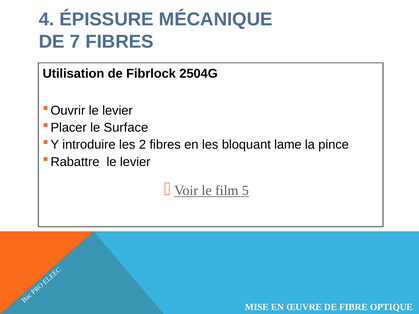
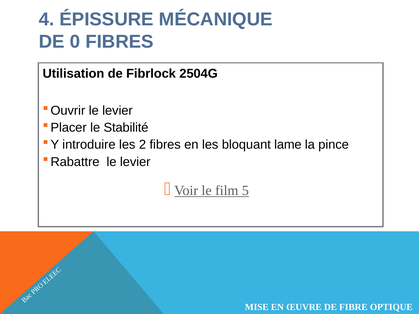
7: 7 -> 0 (75, 42)
Surface: Surface -> Stabilité (126, 128)
